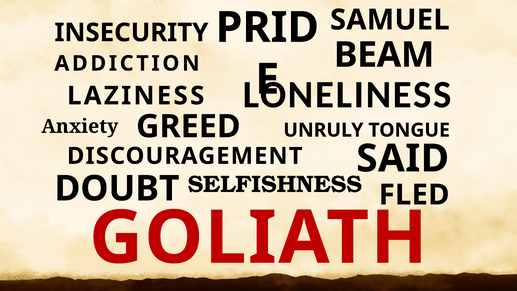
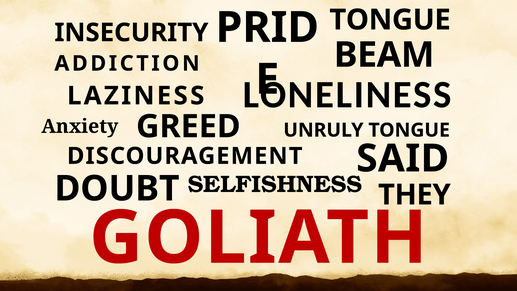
SAMUEL: SAMUEL -> TONGUE (390, 20)
FLED: FLED -> THEY (414, 195)
